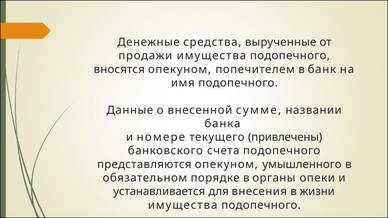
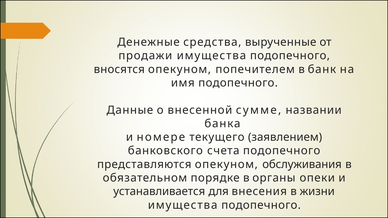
привлечены: привлечены -> заявлением (285, 137)
умышленного: умышленного -> обслуживания (302, 165)
